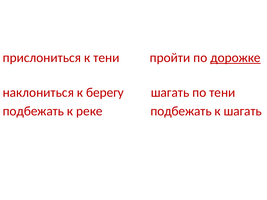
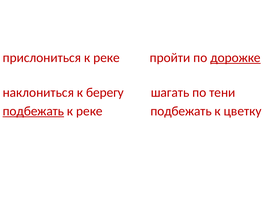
прислониться к тени: тени -> реке (106, 58)
подбежать underline: none -> present (33, 111)
к шагать: шагать -> цветку (243, 111)
